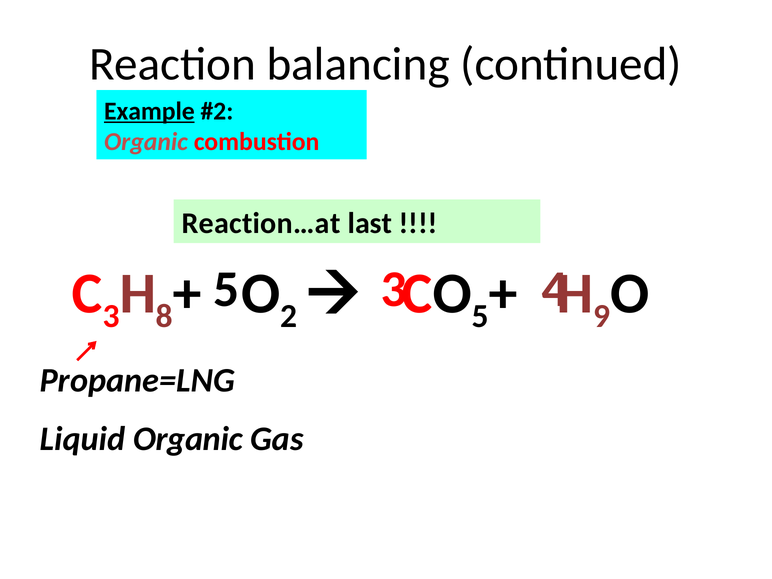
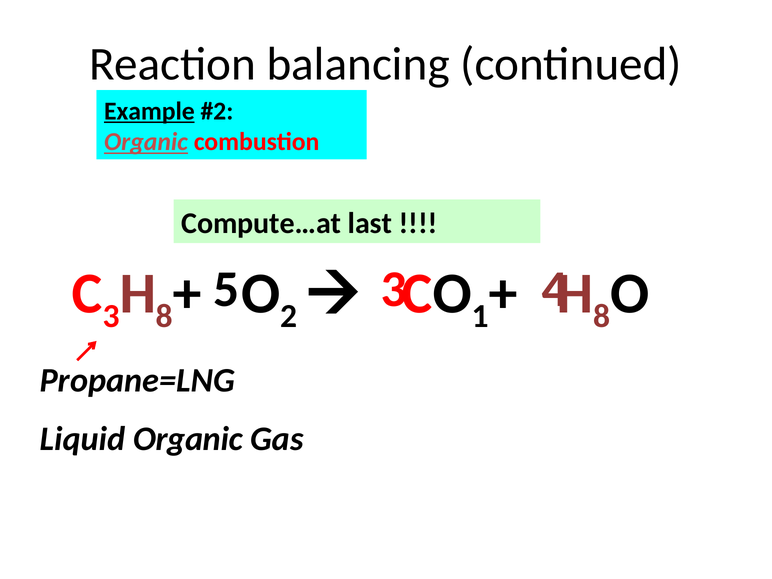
Organic underline: none -> present (146, 142)
Reaction…at: Reaction…at -> Compute…at (261, 223)
5: 5 -> 1 (480, 316)
9: 9 -> 8 (602, 316)
